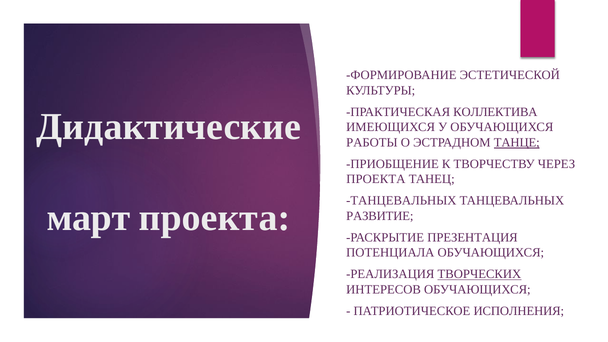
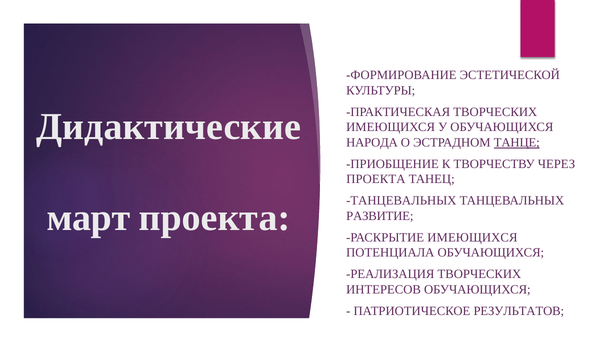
ПРАКТИЧЕСКАЯ КОЛЛЕКТИВА: КОЛЛЕКТИВА -> ТВОРЧЕСКИХ (495, 112)
РАБОТЫ: РАБОТЫ -> НАРОДА (372, 142)
РАСКРЫТИЕ ПРЕЗЕНТАЦИЯ: ПРЕЗЕНТАЦИЯ -> ИМЕЮЩИХСЯ (472, 237)
ТВОРЧЕСКИХ underline: present -> none (479, 274)
ИСПОЛНЕНИЯ: ИСПОЛНЕНИЯ -> РЕЗУЛЬТАТОВ (519, 311)
